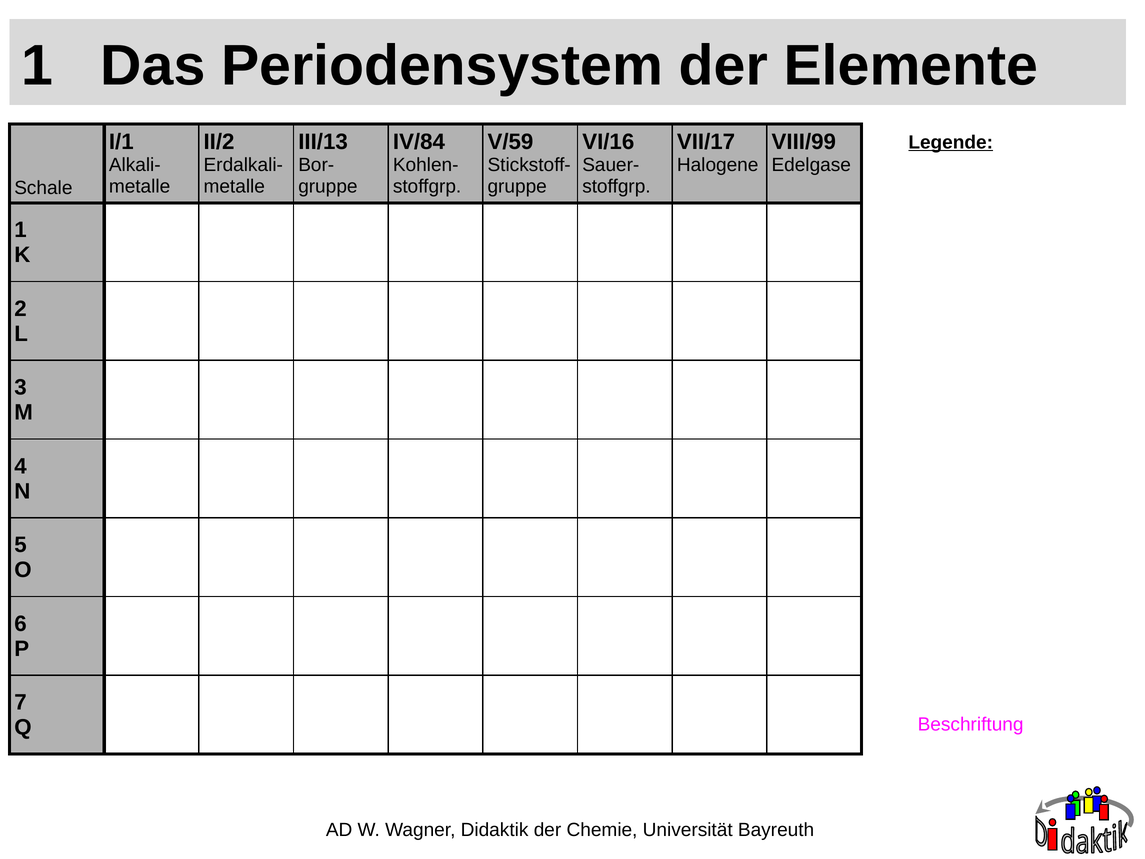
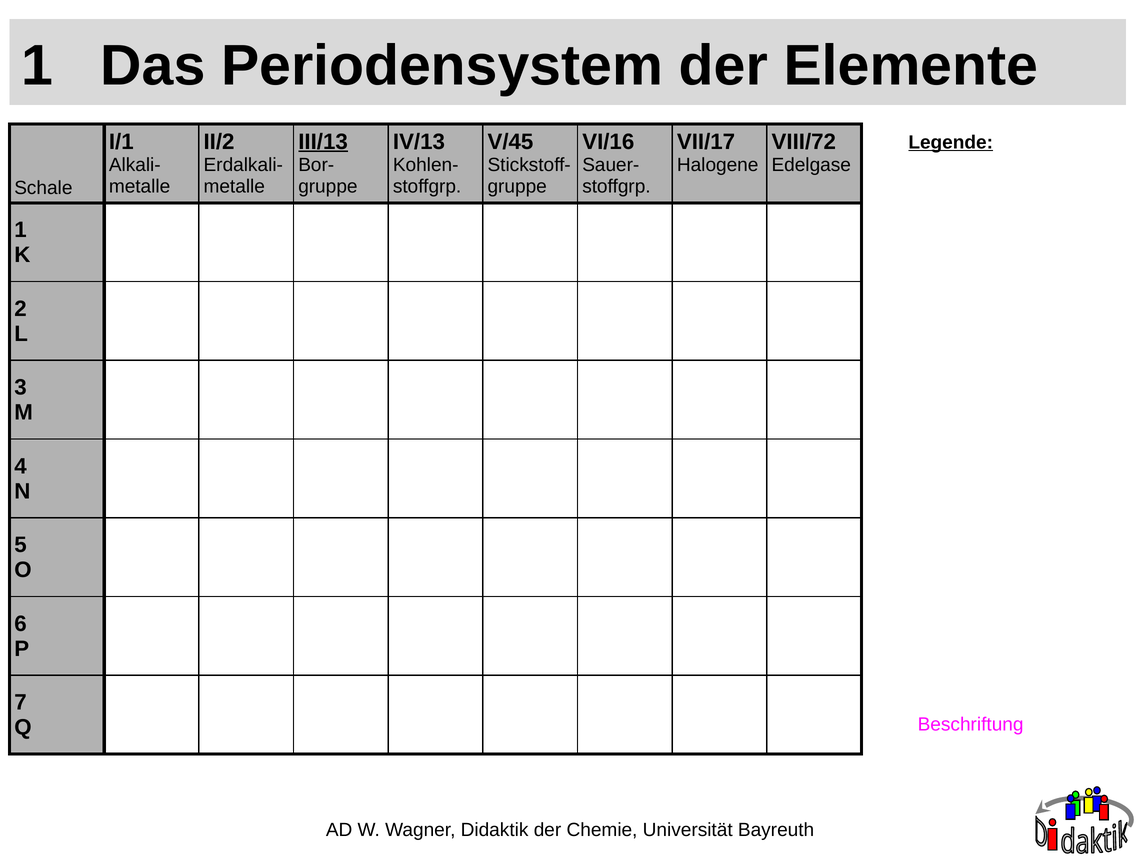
III/13 underline: none -> present (323, 142)
IV/84: IV/84 -> IV/13 (419, 142)
V/59: V/59 -> V/45 (510, 142)
VIII/99: VIII/99 -> VIII/72 (804, 142)
